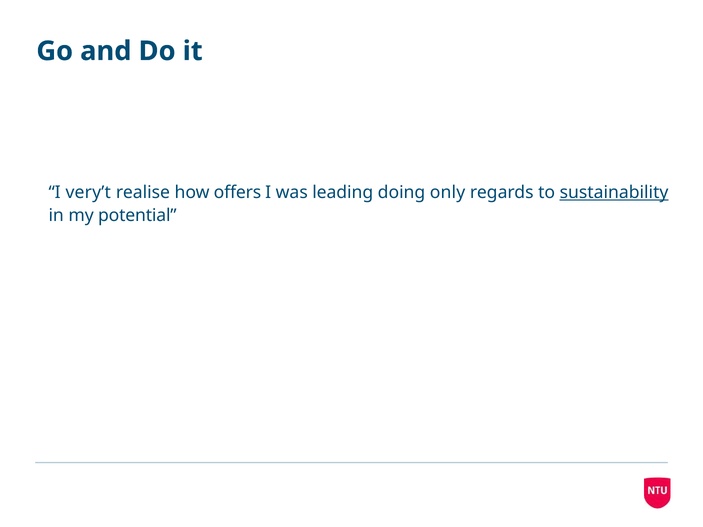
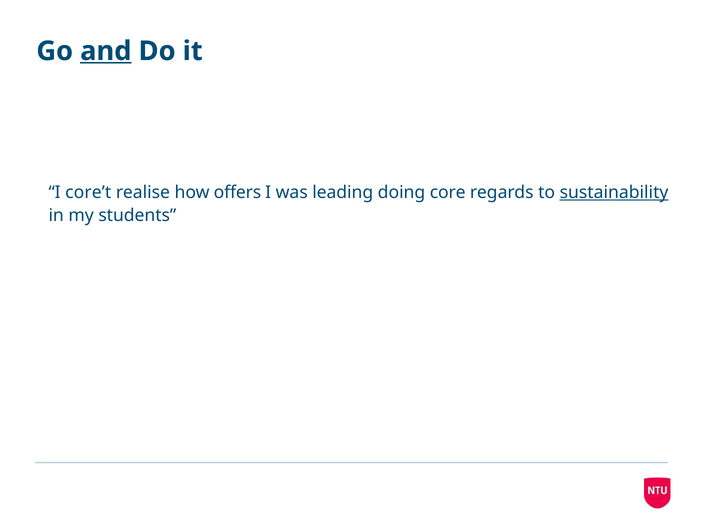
and underline: none -> present (106, 51)
very’t: very’t -> core’t (88, 192)
only: only -> core (448, 192)
potential: potential -> students (137, 216)
